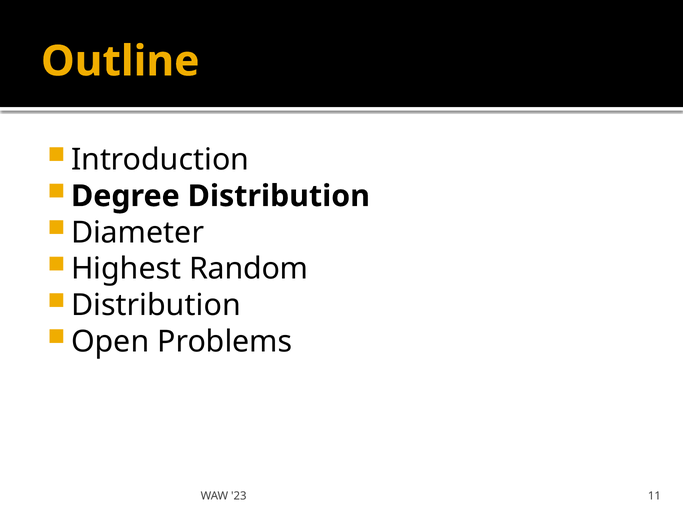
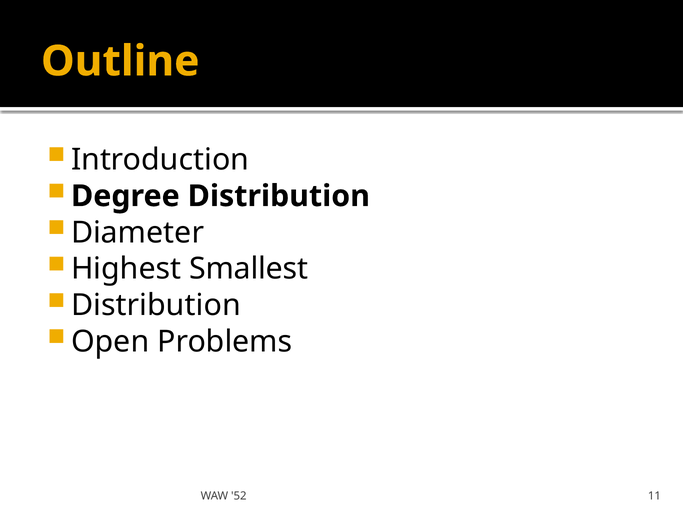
Random: Random -> Smallest (249, 269)
23: 23 -> 52 (239, 496)
